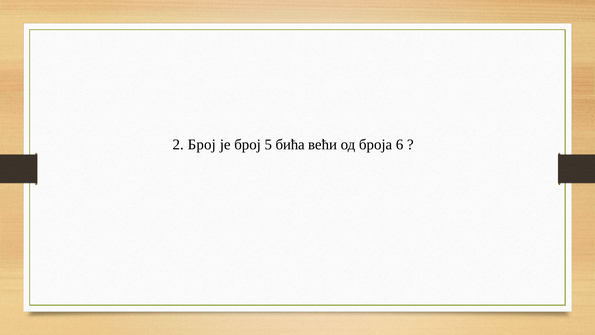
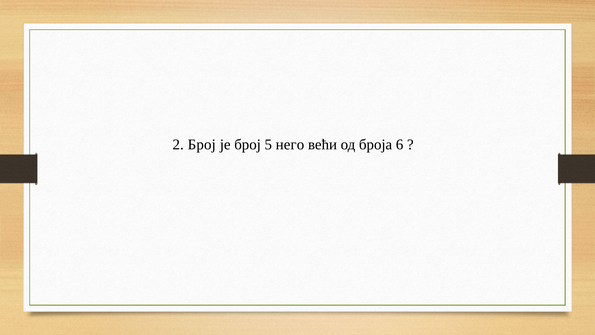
бића: бића -> него (290, 145)
